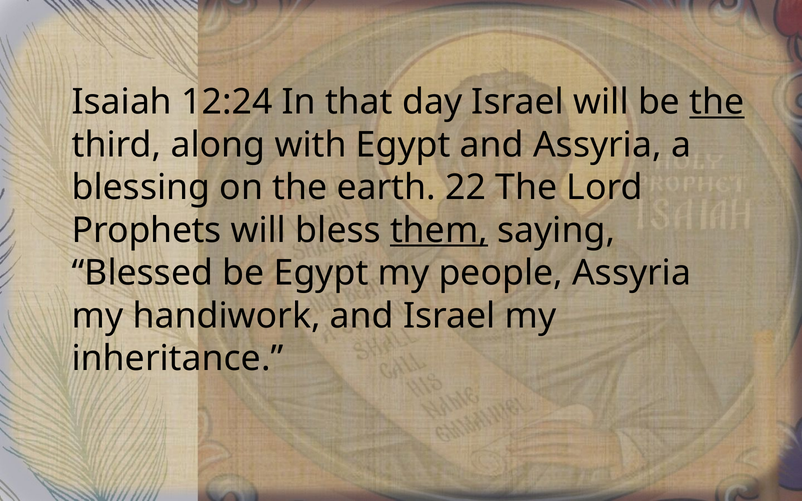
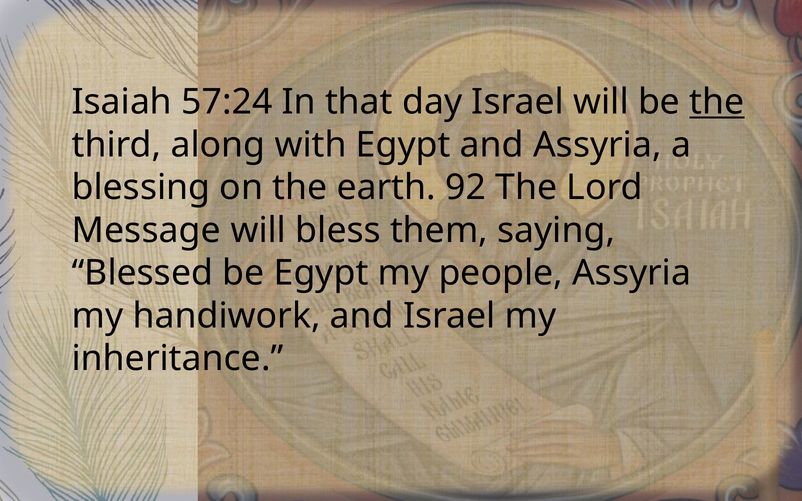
12:24: 12:24 -> 57:24 (227, 102)
22: 22 -> 92 (466, 188)
Prophets: Prophets -> Message (146, 230)
them underline: present -> none (439, 230)
